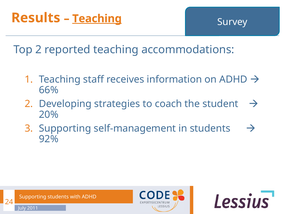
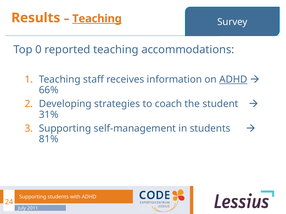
Top 2: 2 -> 0 (39, 50)
ADHD underline: none -> present (233, 80)
20%: 20% -> 31% (49, 115)
92%: 92% -> 81% (49, 139)
